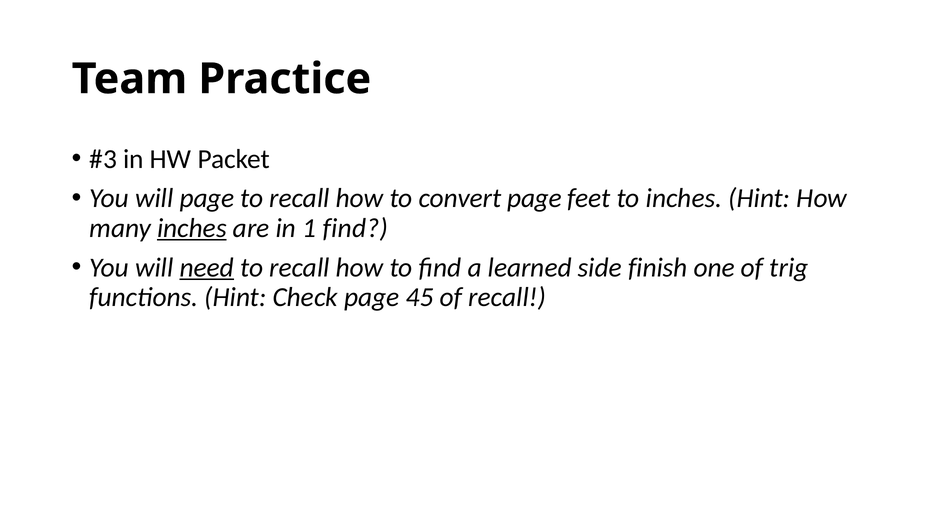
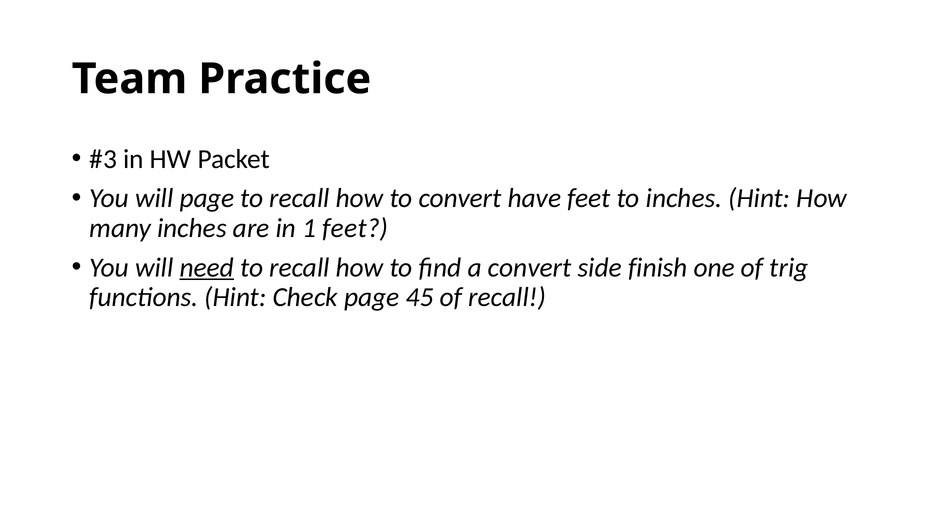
convert page: page -> have (534, 199)
inches underline: present -> none (192, 228)
1 find: find -> feet (355, 228)
a learned: learned -> convert (530, 268)
